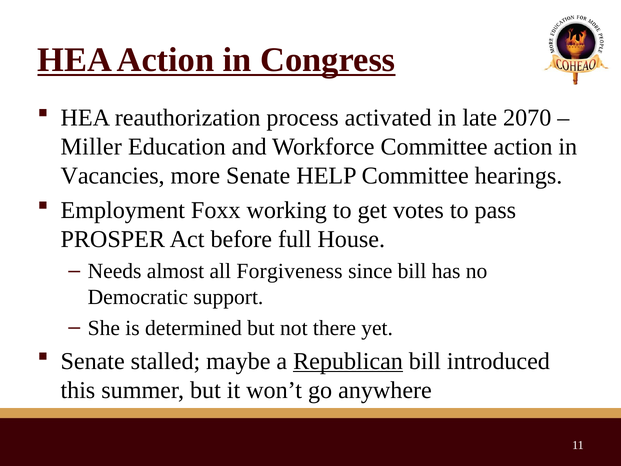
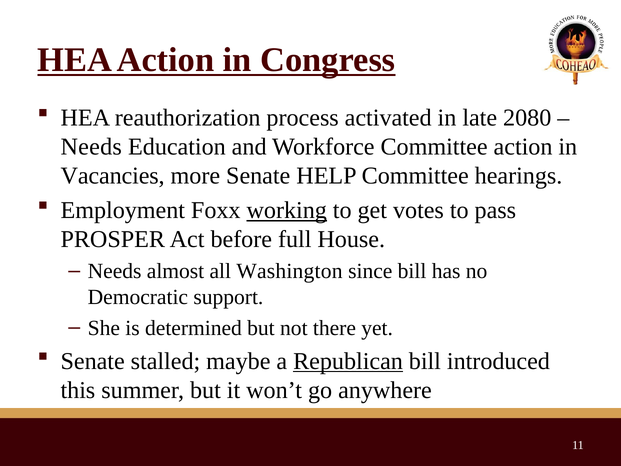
2070: 2070 -> 2080 (527, 118)
Miller: Miller -> Needs (91, 147)
working underline: none -> present (287, 210)
Forgiveness: Forgiveness -> Washington (290, 271)
